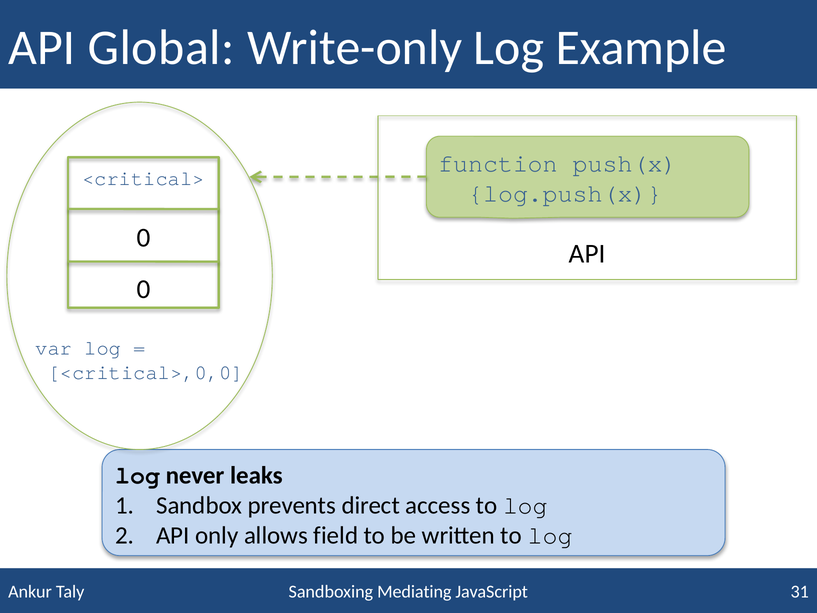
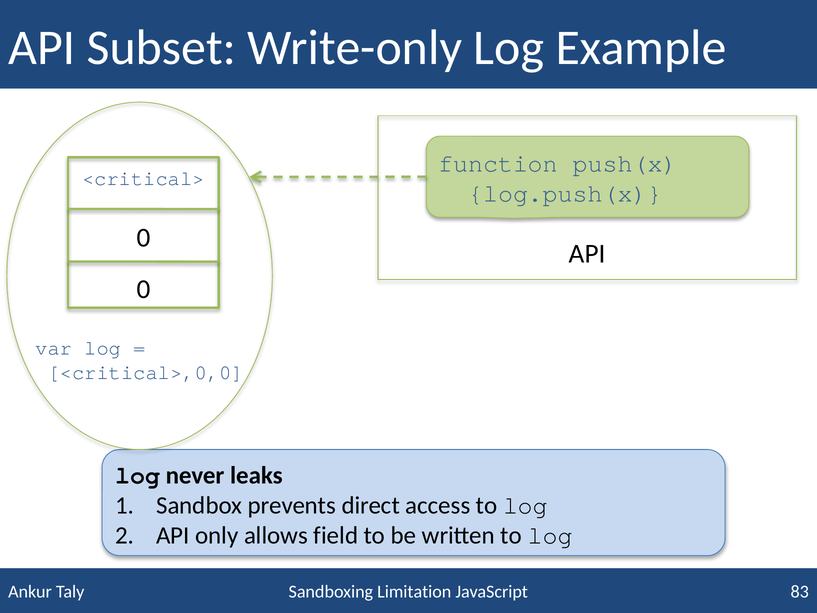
Global: Global -> Subset (161, 48)
Mediating: Mediating -> Limitation (414, 591)
31: 31 -> 83 (800, 591)
